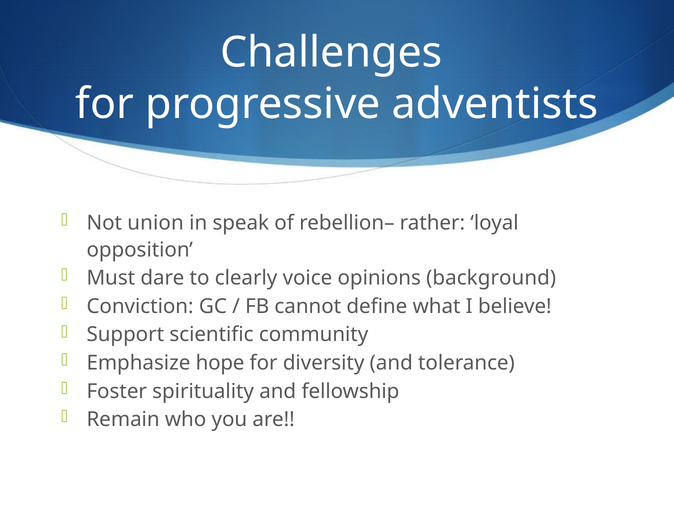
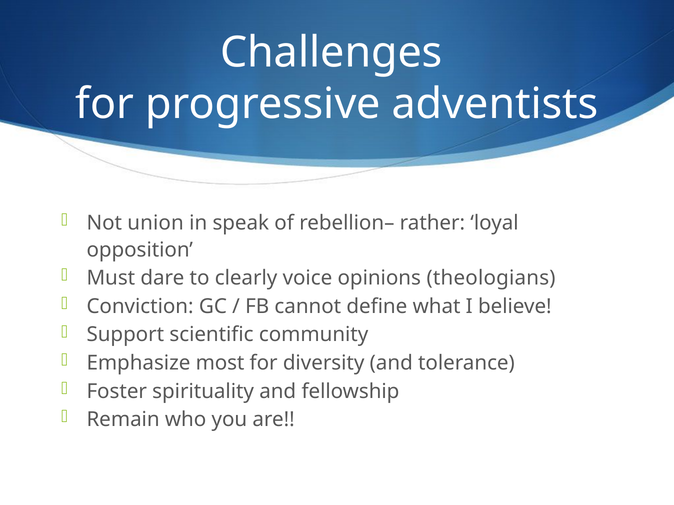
background: background -> theologians (491, 278)
hope: hope -> most (220, 363)
